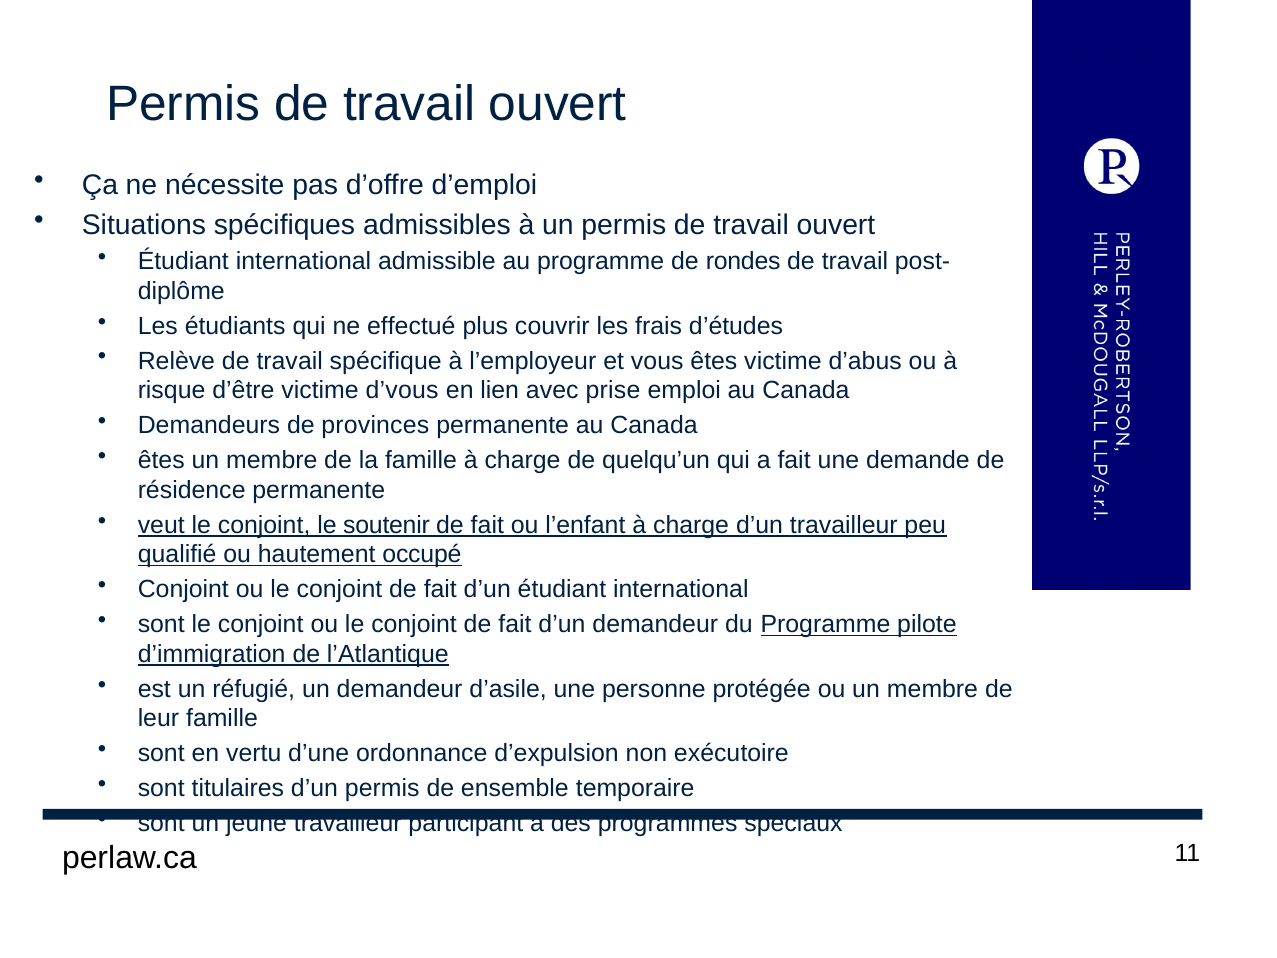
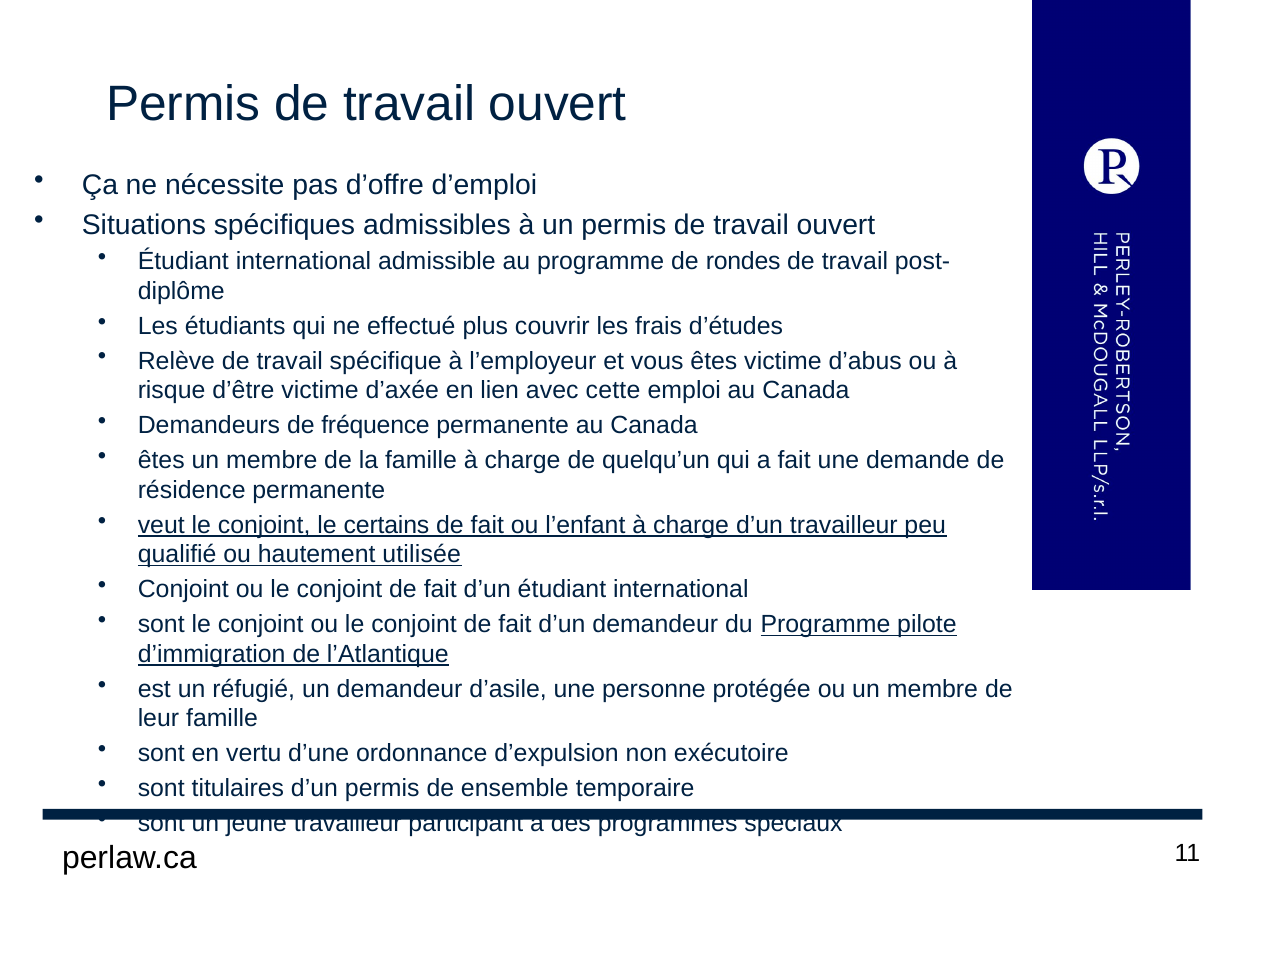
d’vous: d’vous -> d’axée (402, 391)
prise: prise -> cette (613, 391)
provinces: provinces -> fréquence (376, 425)
soutenir: soutenir -> certains (386, 525)
occupé: occupé -> utilisée (422, 555)
